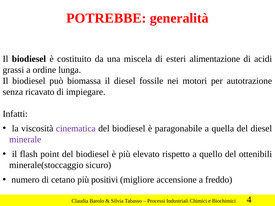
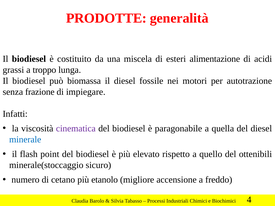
POTREBBE: POTREBBE -> PRODOTTE (106, 18)
ordine: ordine -> troppo (44, 70)
ricavato: ricavato -> frazione (40, 92)
minerale colour: purple -> blue (25, 140)
positivi: positivi -> etanolo (105, 180)
